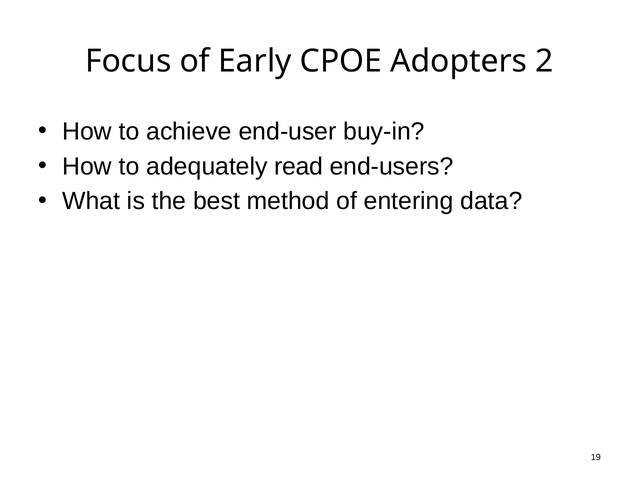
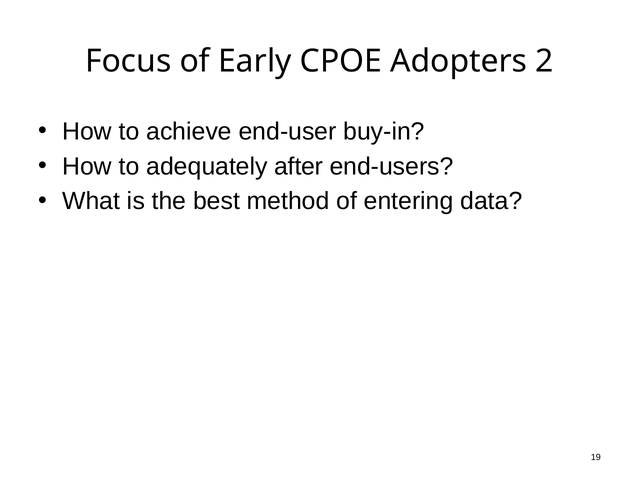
read: read -> after (299, 166)
